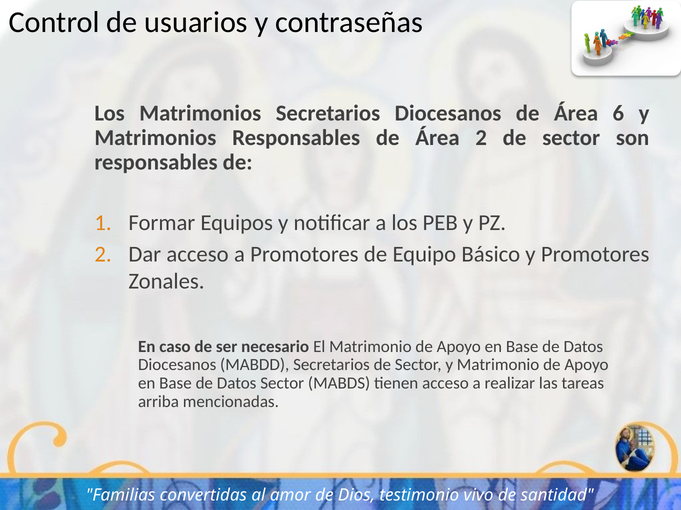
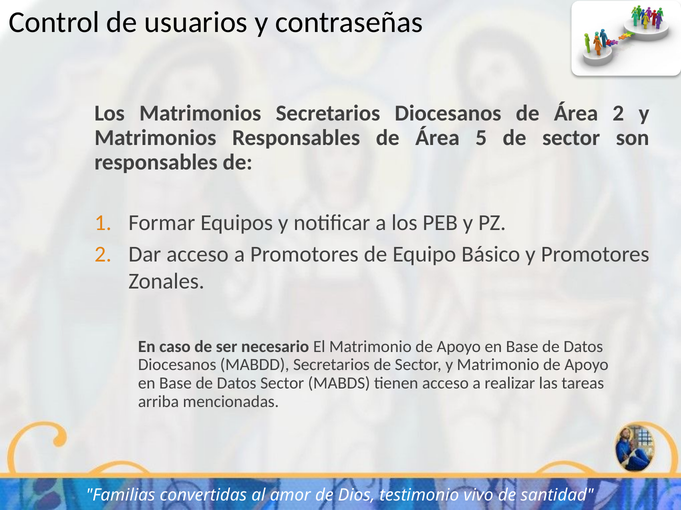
Área 6: 6 -> 2 (618, 113)
Área 2: 2 -> 5 (481, 138)
